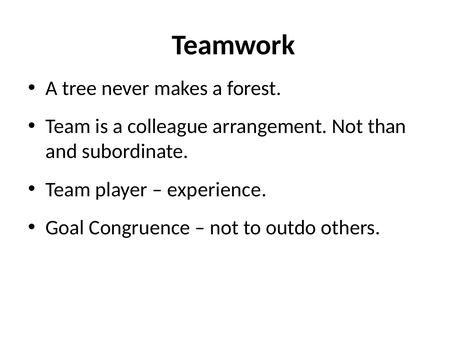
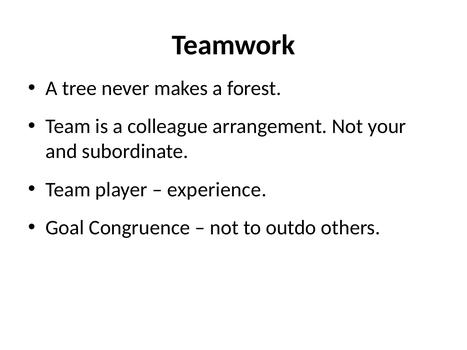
than: than -> your (387, 127)
